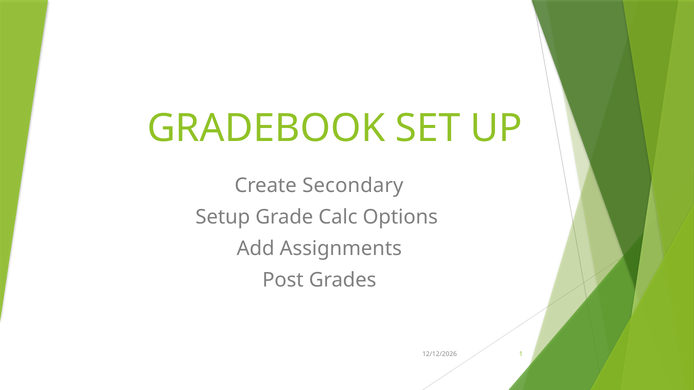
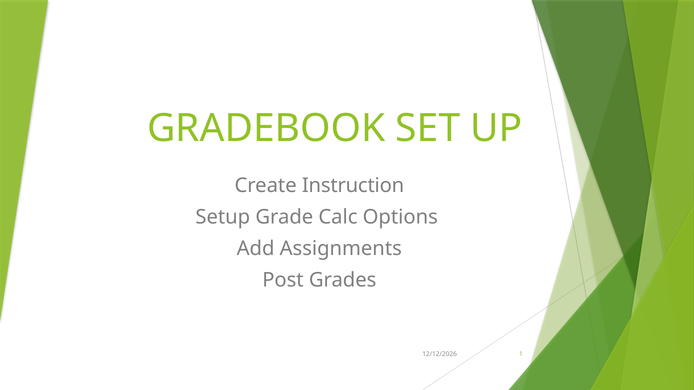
Secondary: Secondary -> Instruction (353, 186)
